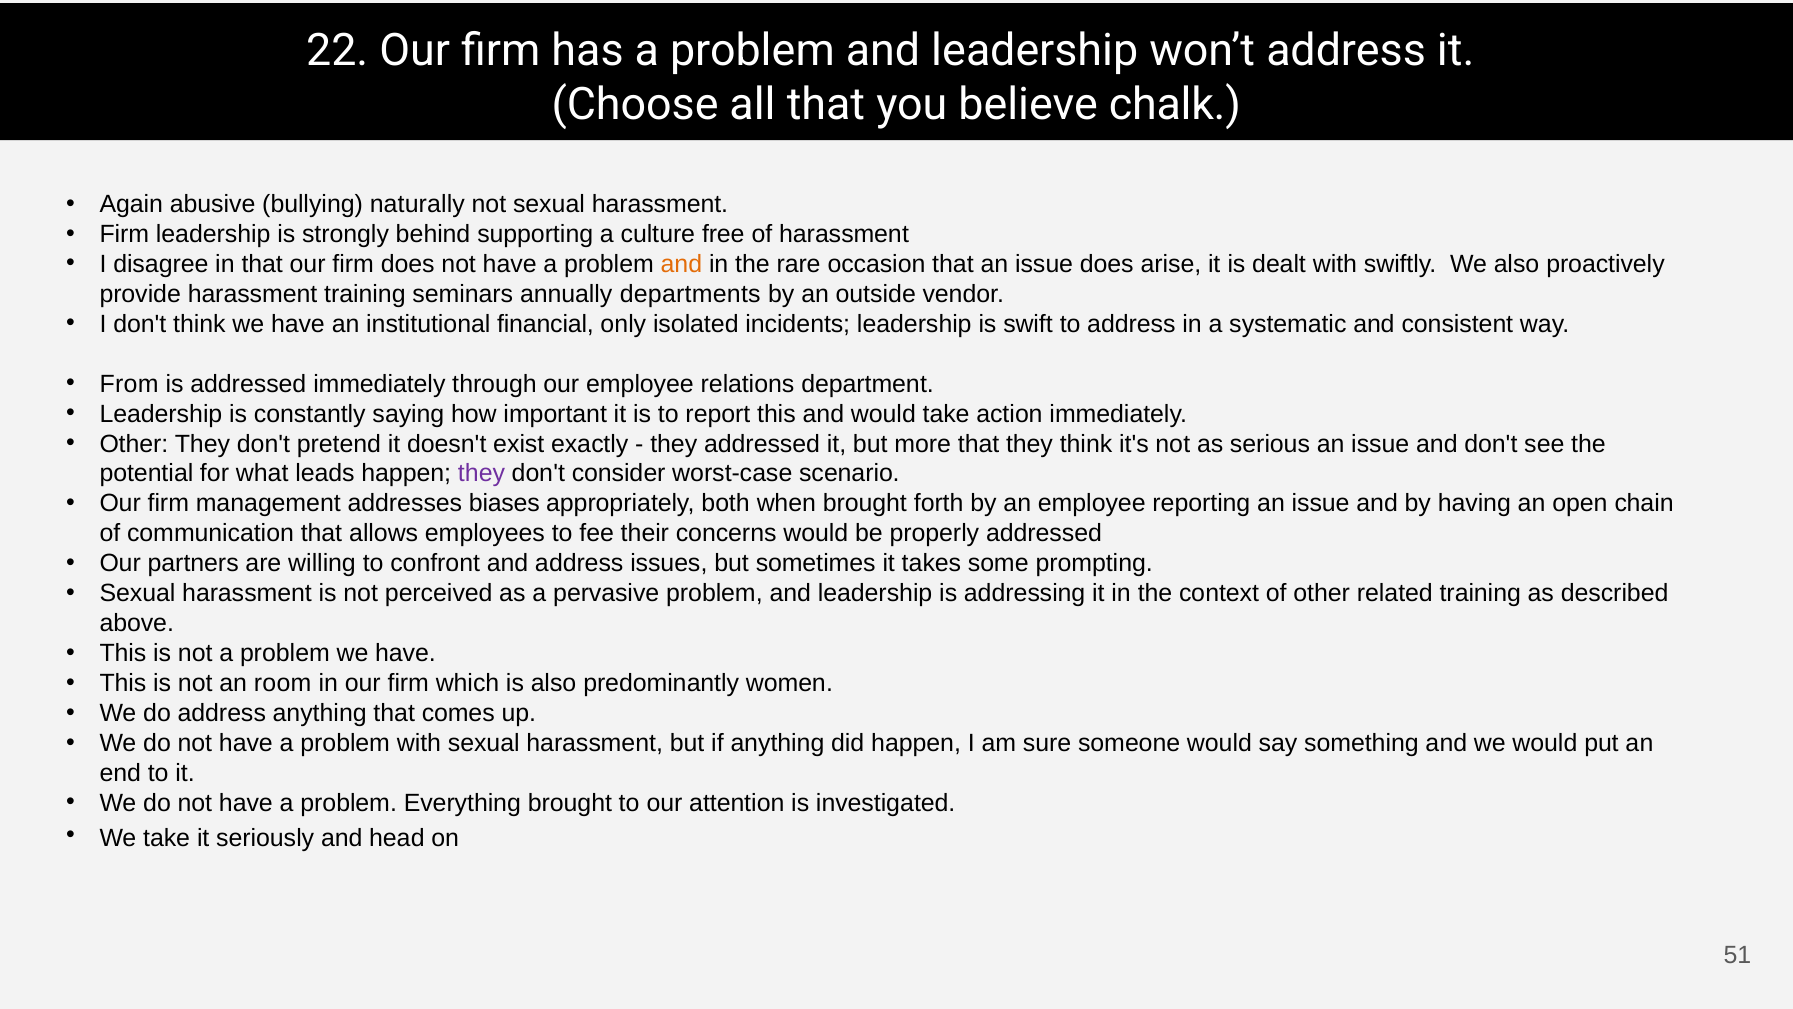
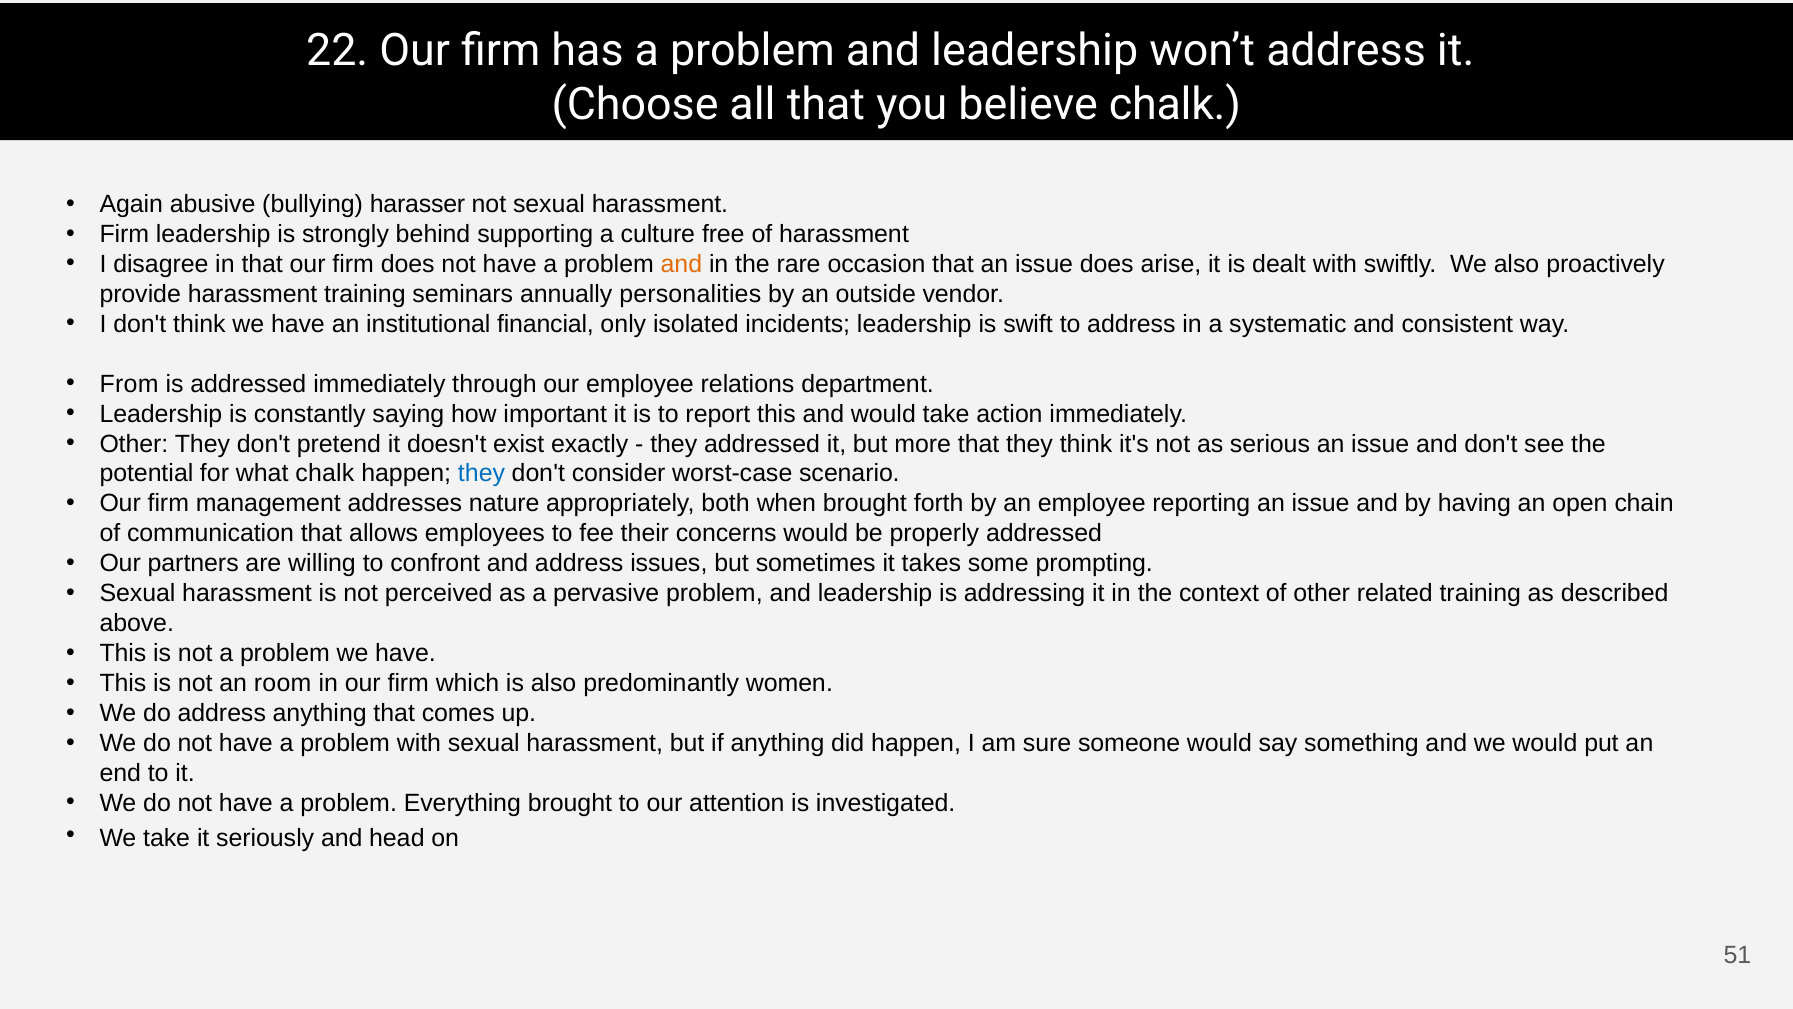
naturally: naturally -> harasser (418, 204)
departments: departments -> personalities (690, 294)
what leads: leads -> chalk (325, 474)
they colour: purple -> blue (482, 474)
biases: biases -> nature (504, 503)
